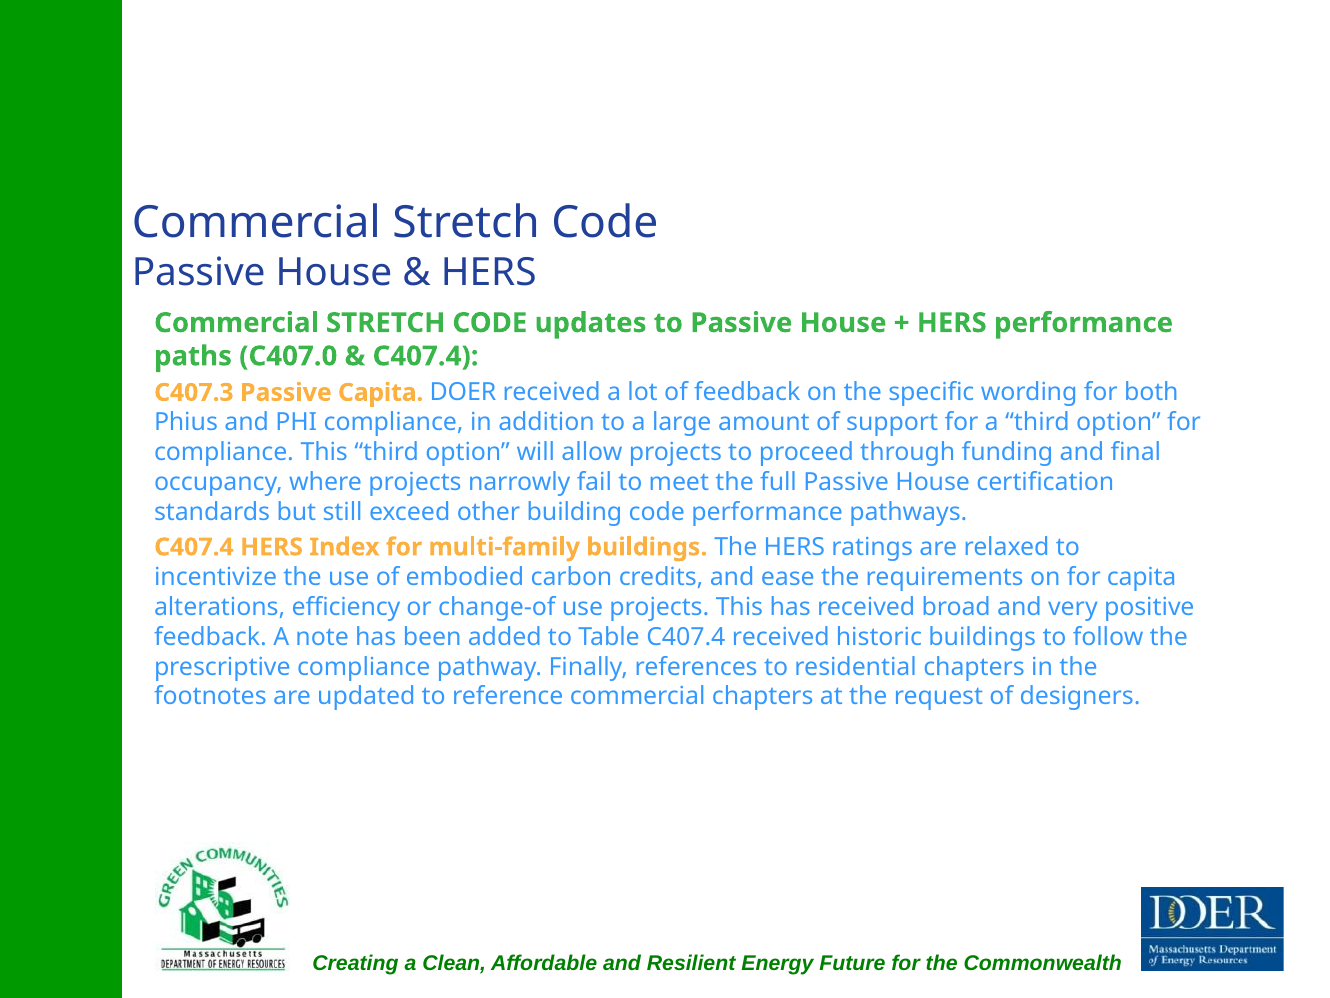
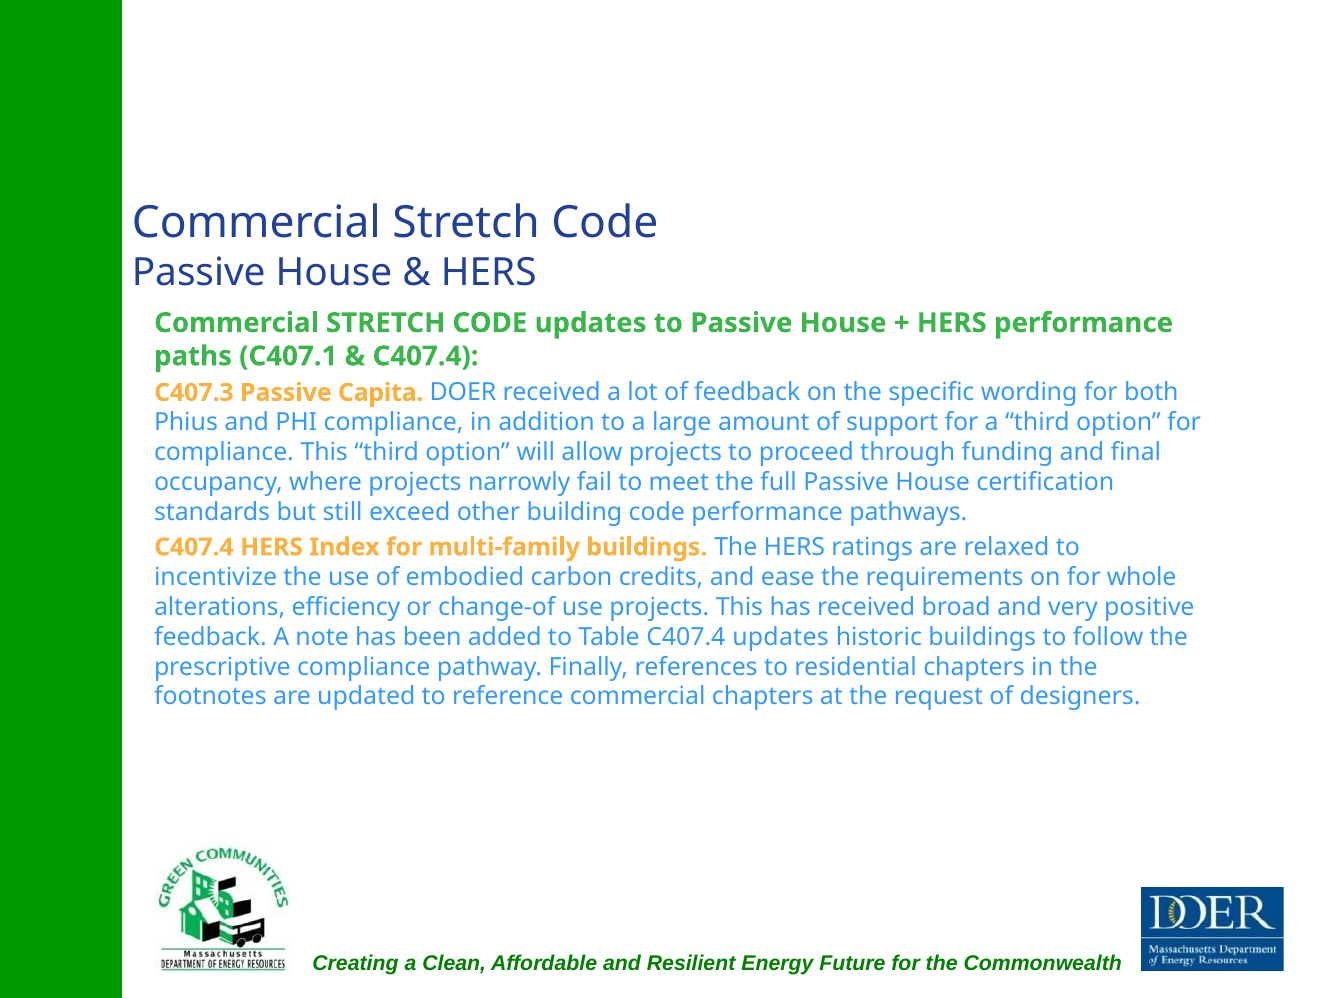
C407.0: C407.0 -> C407.1 (288, 356)
for capita: capita -> whole (1142, 577)
C407.4 received: received -> updates (781, 637)
